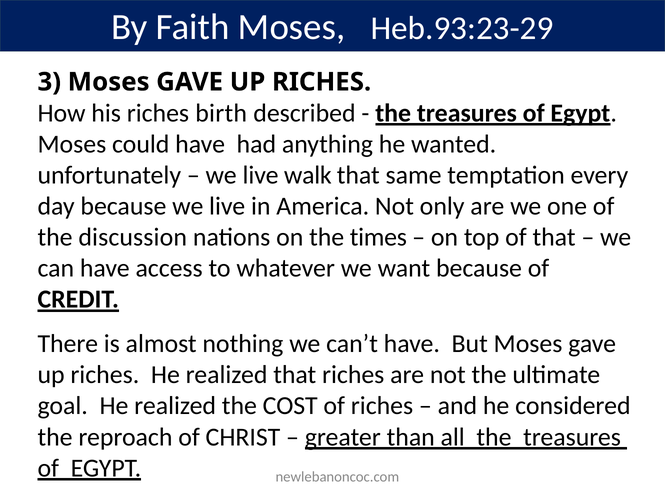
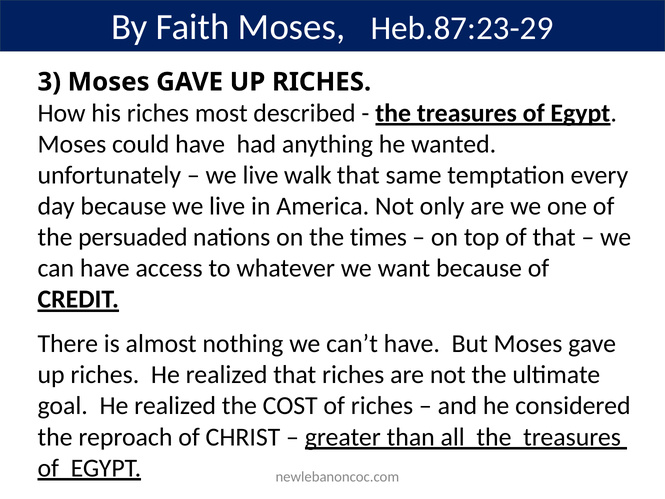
Heb.93:23-29: Heb.93:23-29 -> Heb.87:23-29 (462, 28)
birth: birth -> most (221, 113)
discussion: discussion -> persuaded (133, 237)
